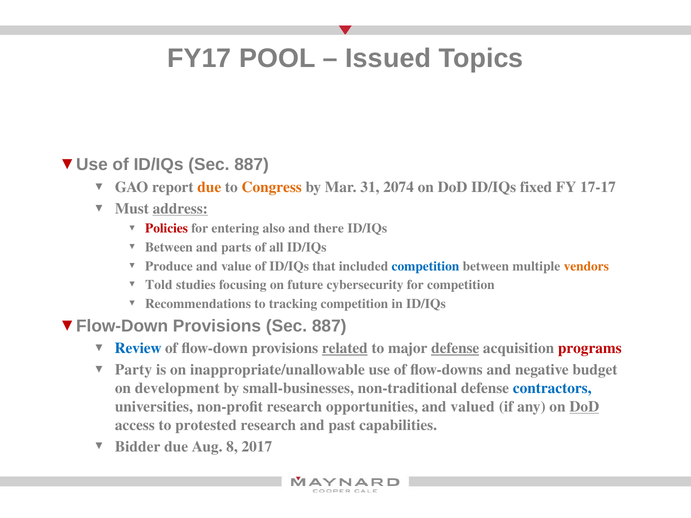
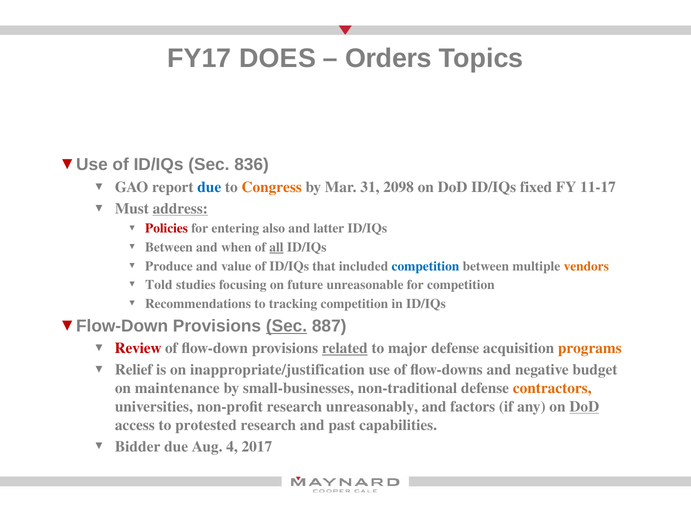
POOL: POOL -> DOES (277, 58)
Issued: Issued -> Orders (389, 58)
ID/IQs Sec 887: 887 -> 836 (252, 165)
due colour: orange -> blue (209, 187)
2074: 2074 -> 2098 (399, 187)
17-17: 17-17 -> 11-17 (598, 187)
there: there -> latter (329, 229)
parts: parts -> when (236, 247)
all underline: none -> present (276, 247)
cybersecurity: cybersecurity -> unreasonable (365, 285)
Sec underline: none -> present (287, 326)
Review colour: blue -> red (138, 349)
defense underline: present -> none (455, 349)
programs colour: red -> orange (590, 349)
Party: Party -> Relief (134, 370)
inappropriate/unallowable: inappropriate/unallowable -> inappropriate/justification (277, 370)
development: development -> maintenance (177, 388)
contractors colour: blue -> orange (552, 388)
opportunities: opportunities -> unreasonably (372, 407)
valued: valued -> factors (473, 407)
8: 8 -> 4 (232, 447)
